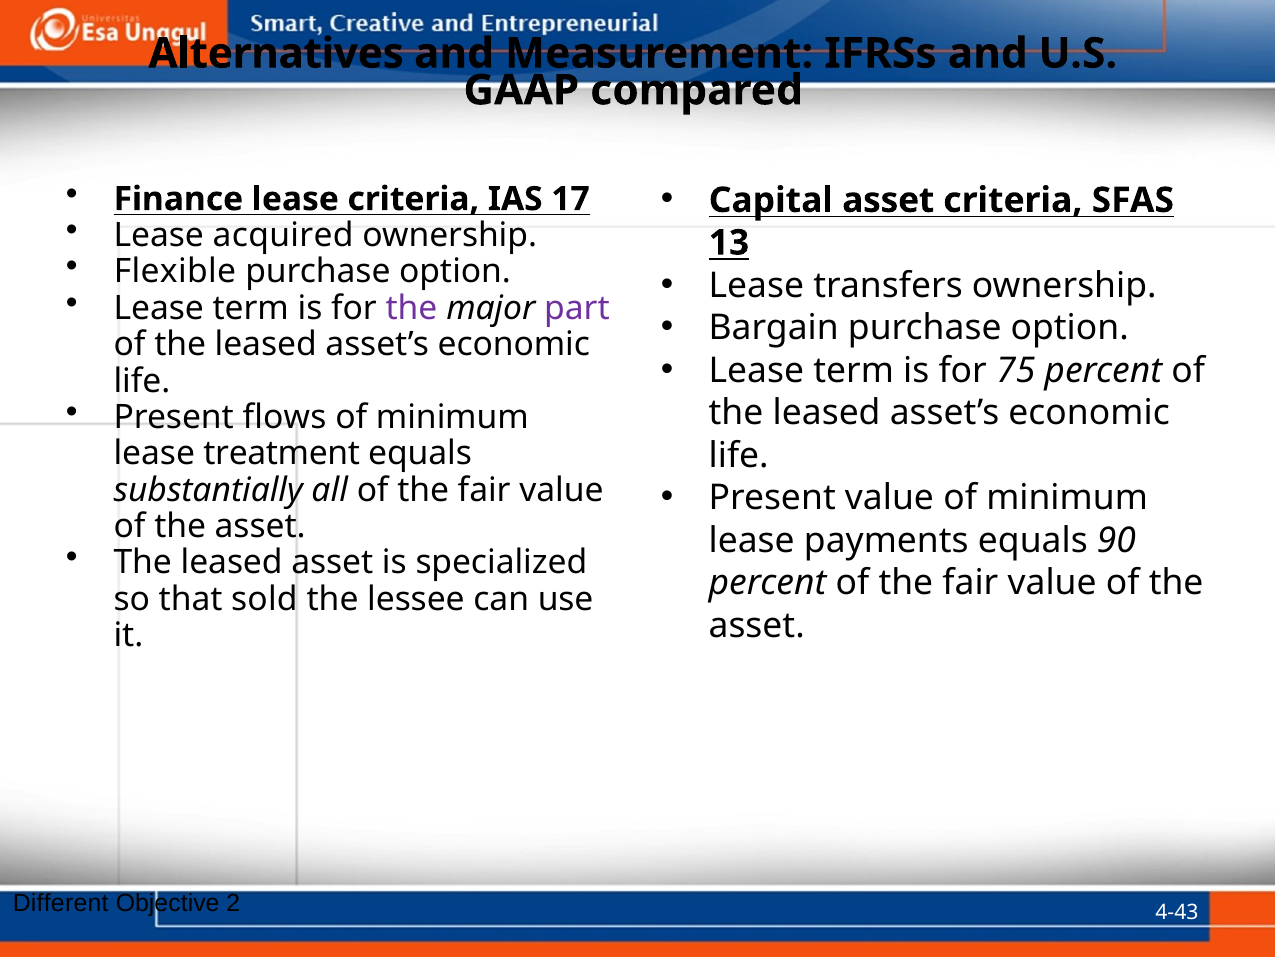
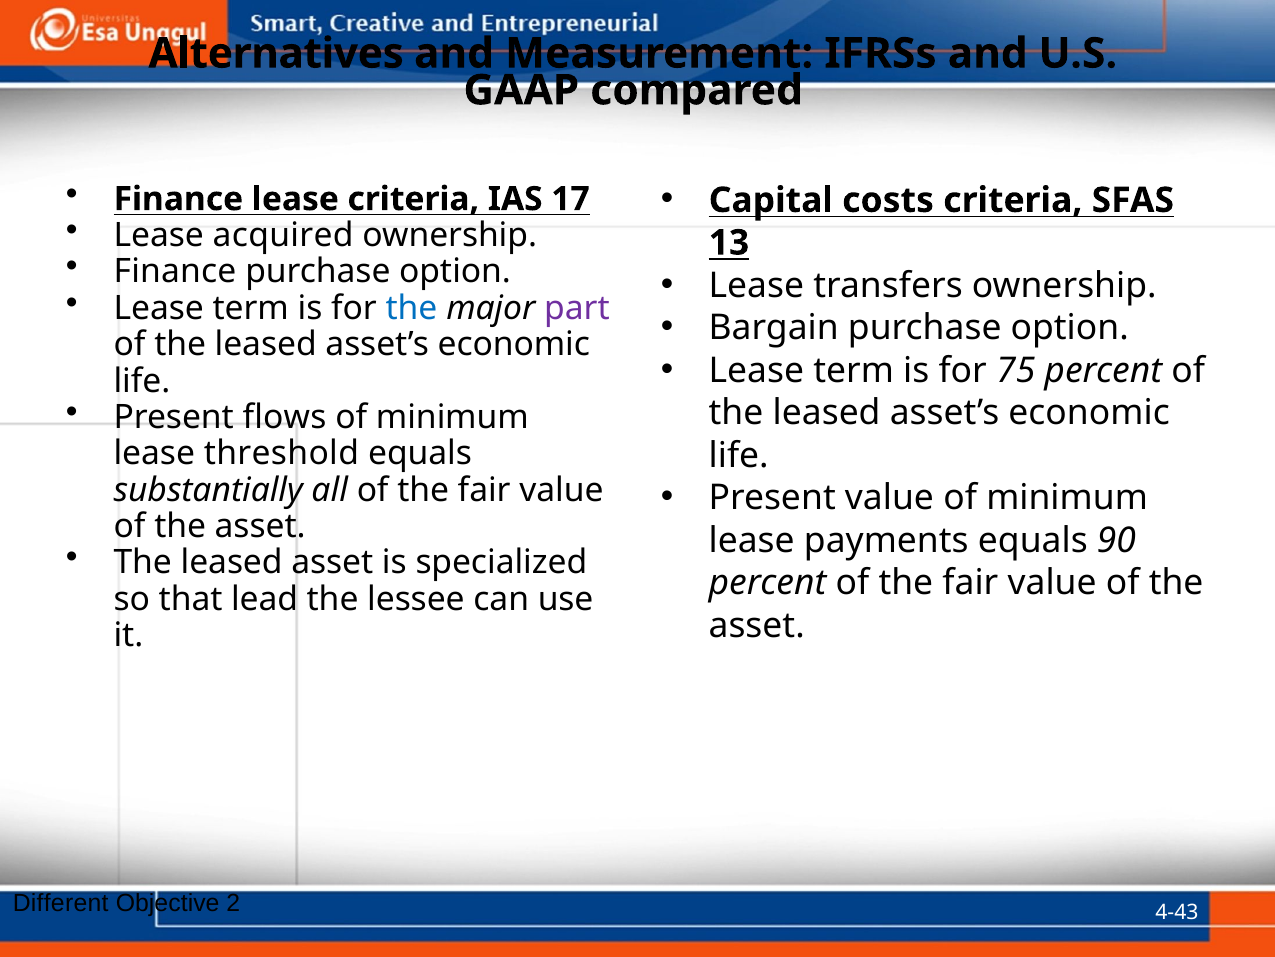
Capital asset: asset -> costs (888, 200)
Flexible: Flexible -> Finance (175, 272)
the colour: purple -> blue (411, 308)
treatment: treatment -> threshold (281, 453)
sold: sold -> lead (265, 599)
